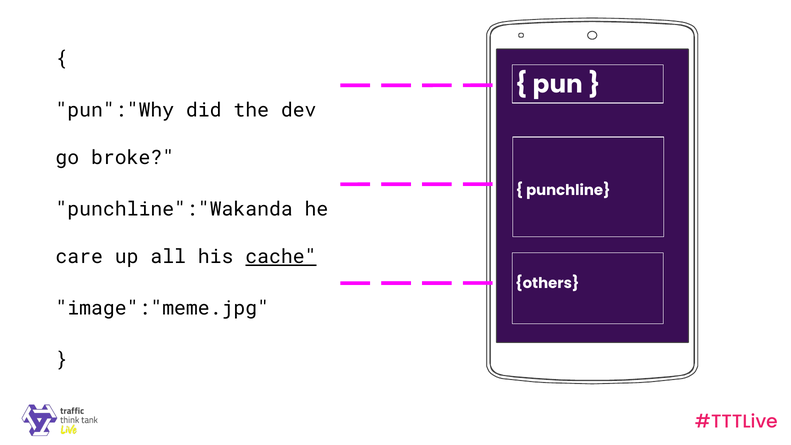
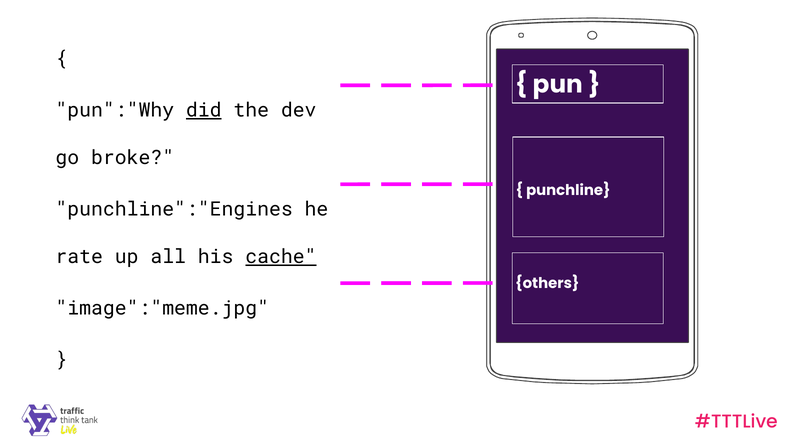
did underline: none -> present (204, 110)
punchline":"Wakanda: punchline":"Wakanda -> punchline":"Engines (174, 209)
care: care -> rate (79, 257)
